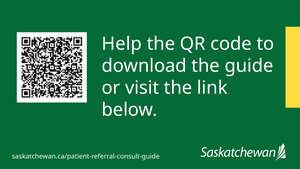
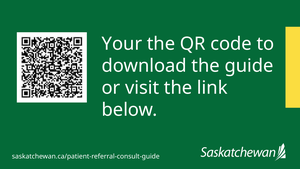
Help: Help -> Your (122, 44)
